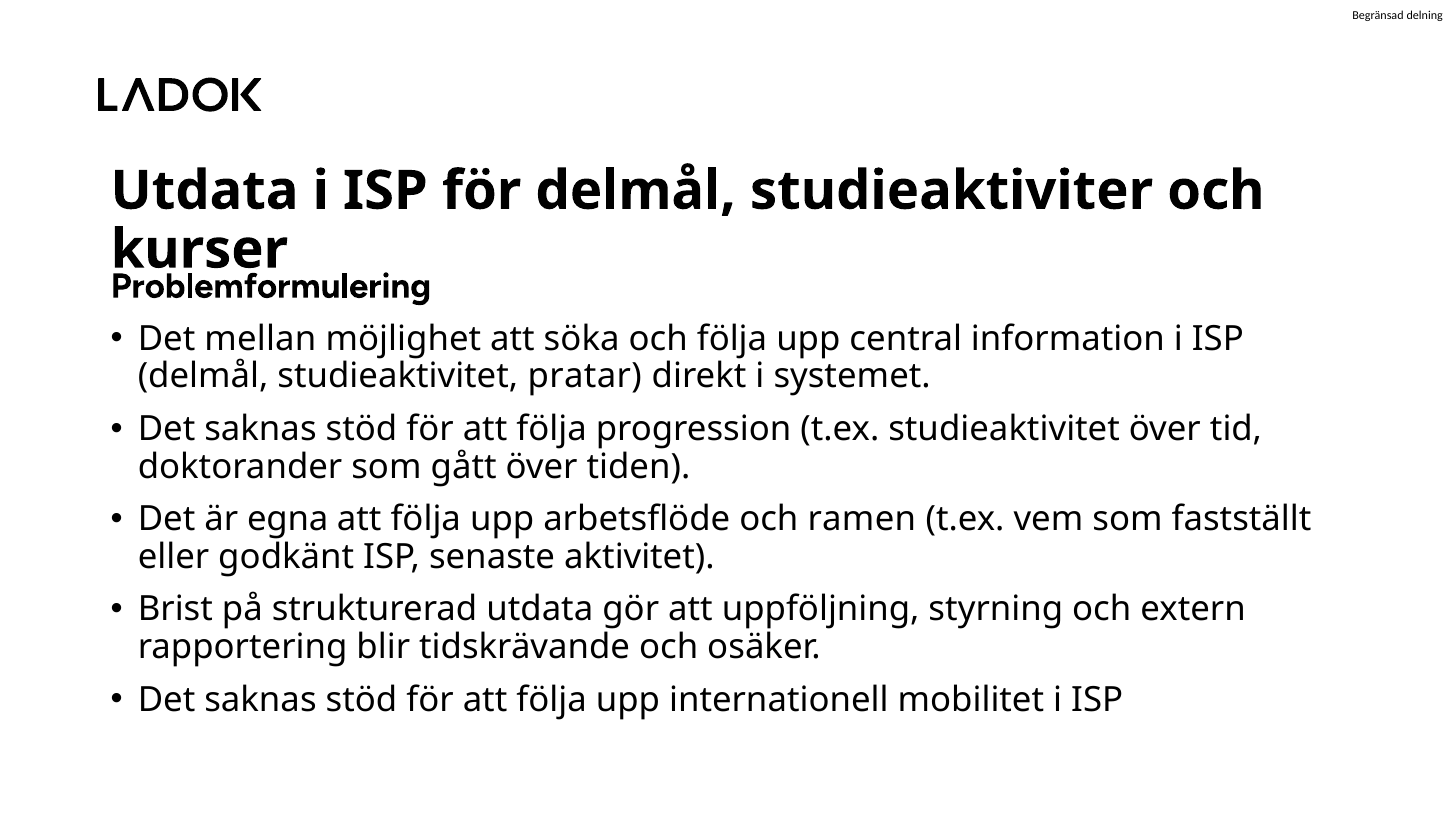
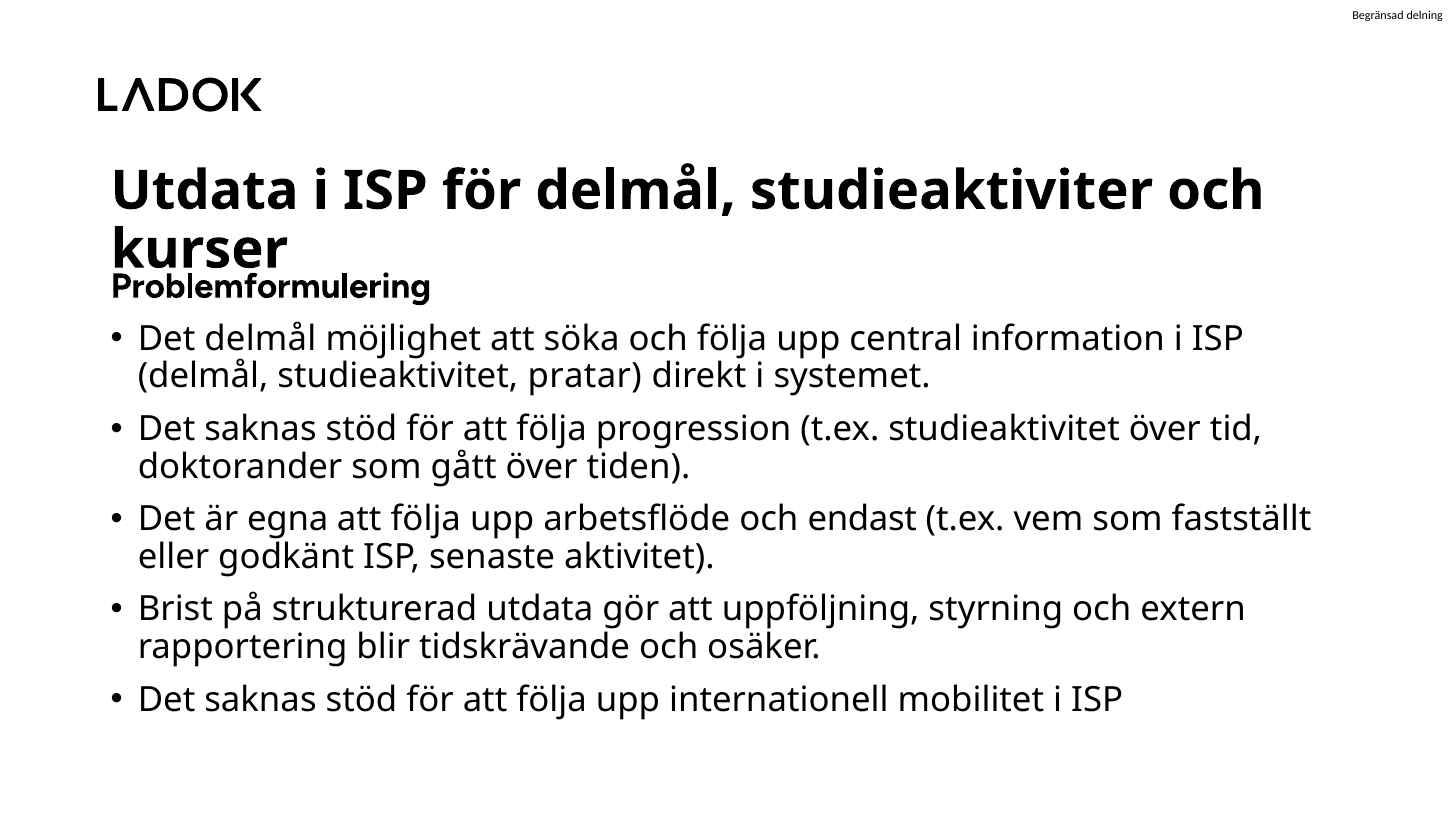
Det mellan: mellan -> delmål (260, 339)
ramen: ramen -> endast (862, 519)
